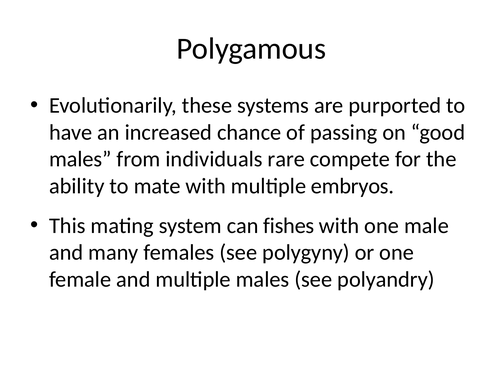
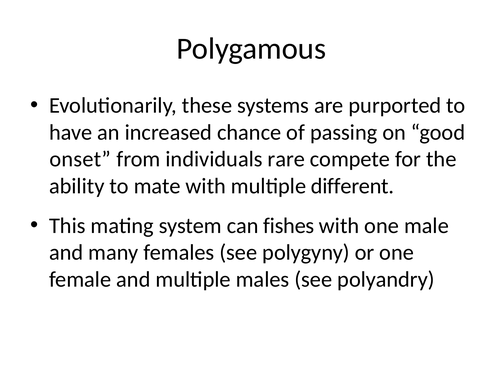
males: males -> onset (80, 159)
embryos: embryos -> different (353, 186)
